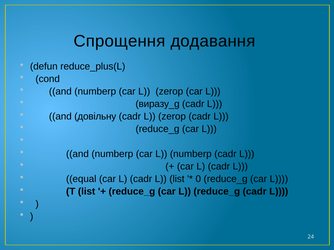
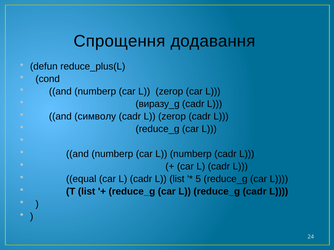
довільну: довільну -> символу (95, 117)
0: 0 -> 5 (198, 179)
